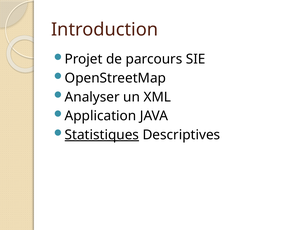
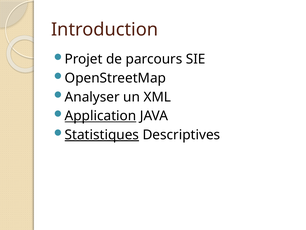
Application underline: none -> present (100, 116)
